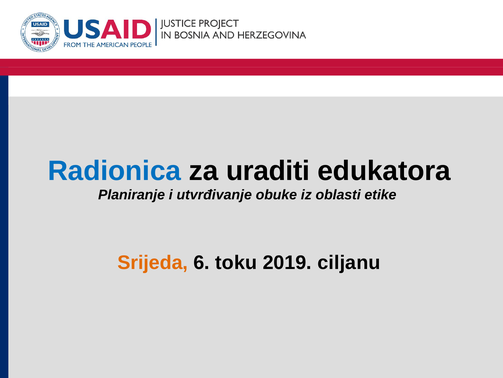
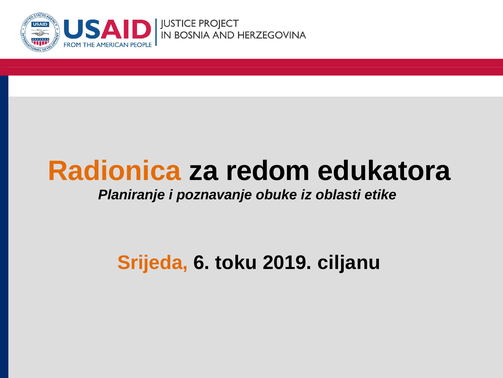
Radionica colour: blue -> orange (114, 170)
uraditi: uraditi -> redom (268, 170)
utvrđivanje: utvrđivanje -> poznavanje (214, 195)
